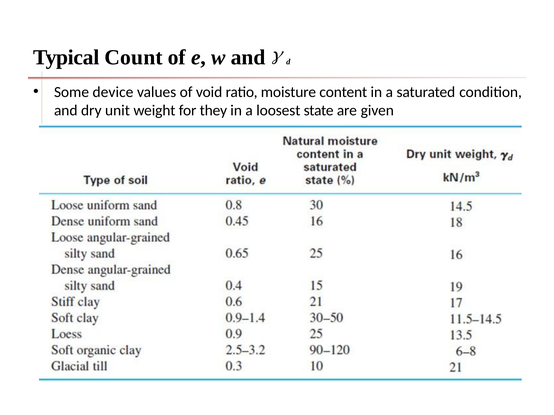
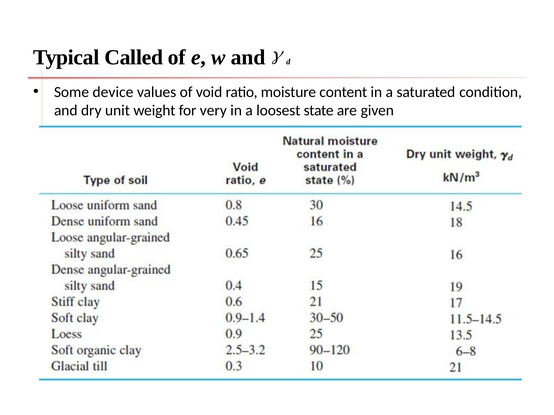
Count: Count -> Called (134, 58)
they: they -> very (213, 111)
